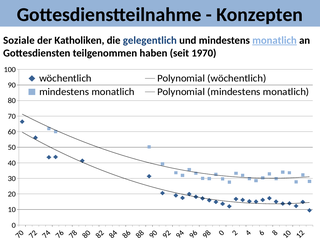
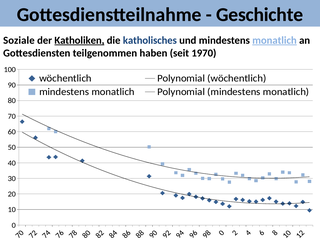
Konzepten: Konzepten -> Geschichte (260, 15)
Katholiken underline: none -> present (79, 40)
gelegentlich: gelegentlich -> katholisches (150, 40)
